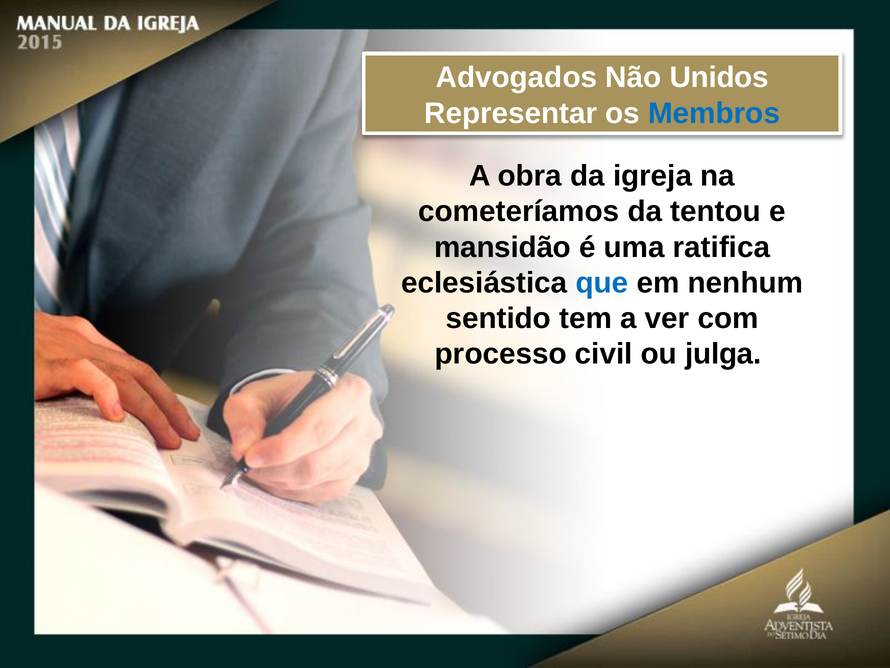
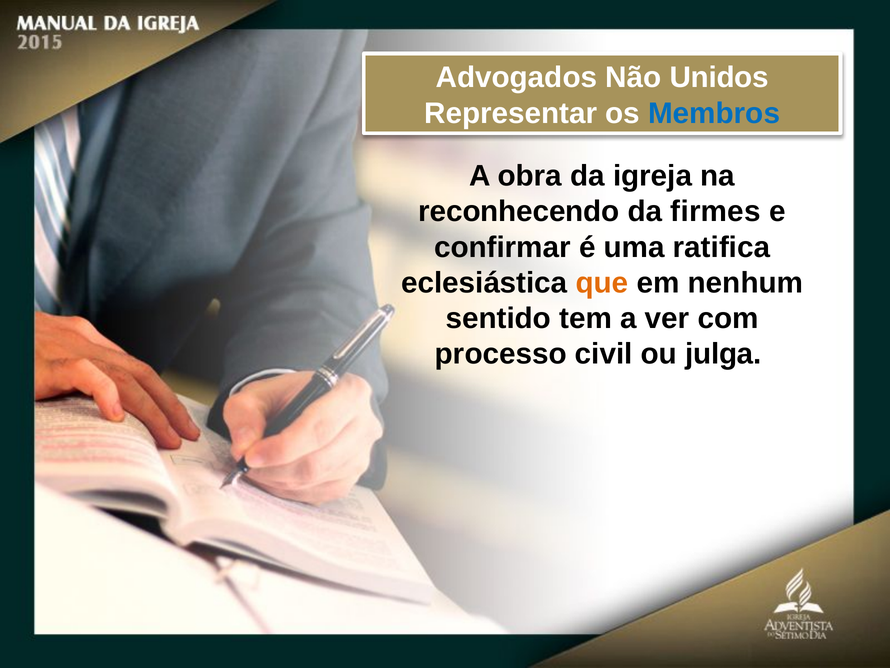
cometeríamos: cometeríamos -> reconhecendo (519, 211)
tentou: tentou -> firmes (716, 211)
mansidão: mansidão -> confirmar (502, 247)
que colour: blue -> orange (602, 283)
